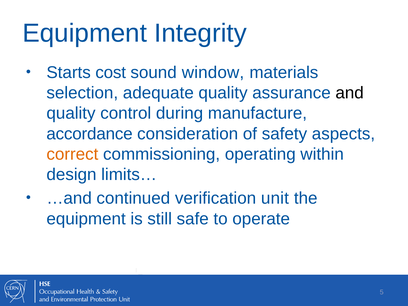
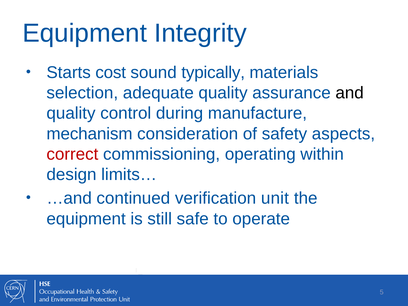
window: window -> typically (213, 73)
accordance: accordance -> mechanism (89, 134)
correct colour: orange -> red (72, 154)
